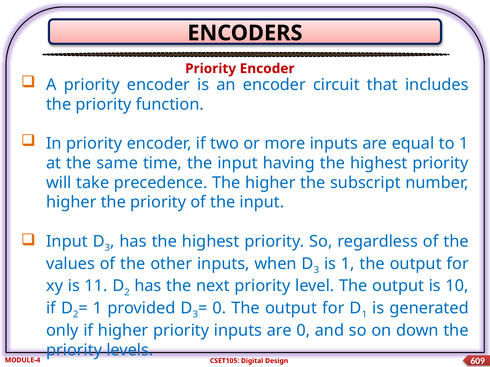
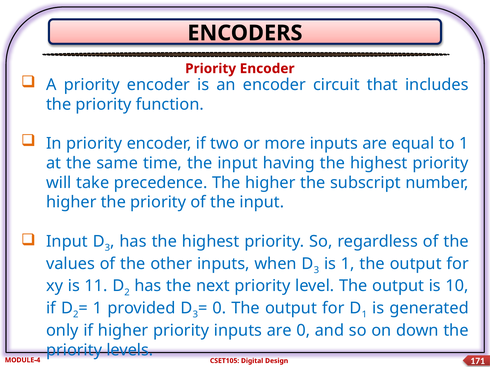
609: 609 -> 171 (478, 362)
